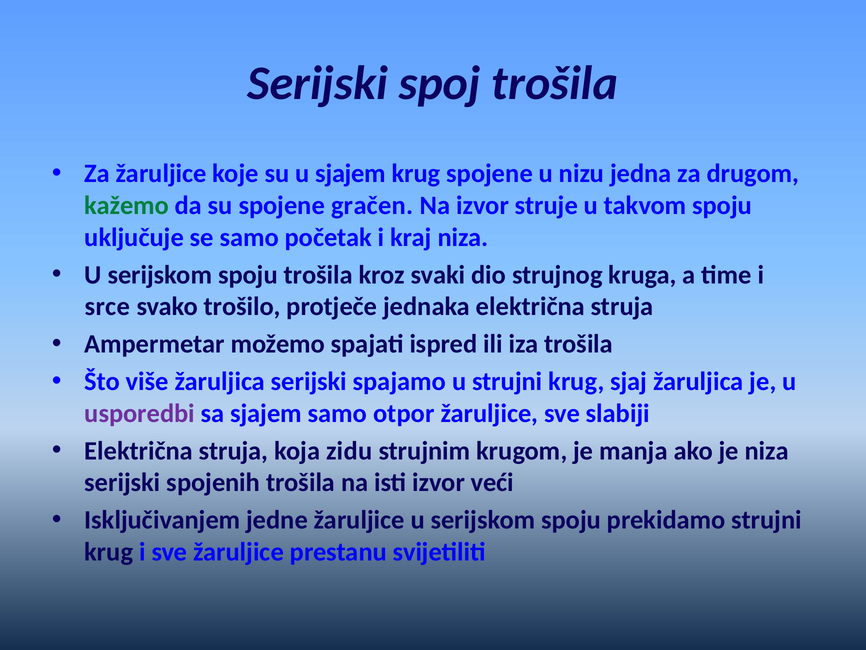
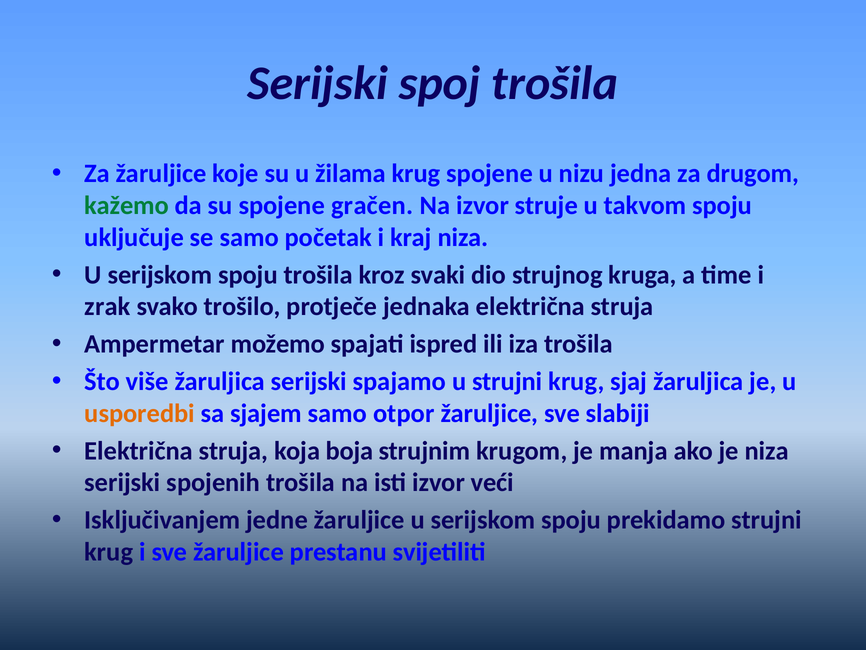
u sjajem: sjajem -> žilama (351, 174)
srce: srce -> zrak (107, 306)
usporedbi colour: purple -> orange (140, 413)
zidu: zidu -> boja (349, 451)
